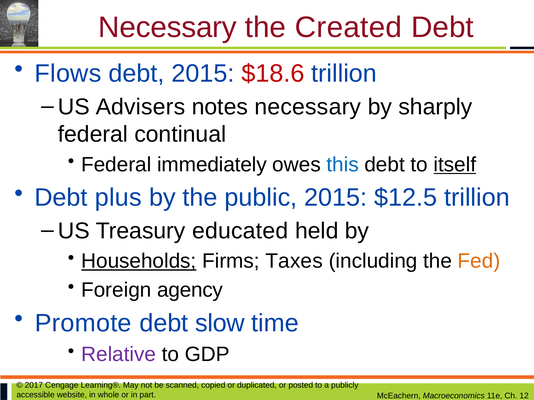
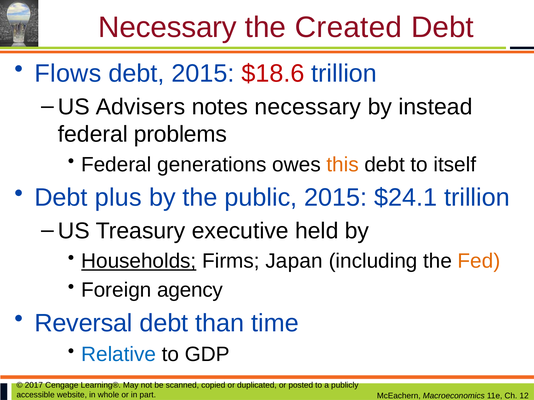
sharply: sharply -> instead (435, 107)
continual: continual -> problems (180, 135)
immediately: immediately -> generations (212, 165)
this colour: blue -> orange (343, 165)
itself underline: present -> none (455, 165)
$12.5: $12.5 -> $24.1 (406, 198)
educated: educated -> executive (240, 231)
Taxes: Taxes -> Japan (294, 261)
Promote: Promote -> Reversal (84, 323)
slow: slow -> than (220, 323)
Relative colour: purple -> blue (119, 355)
